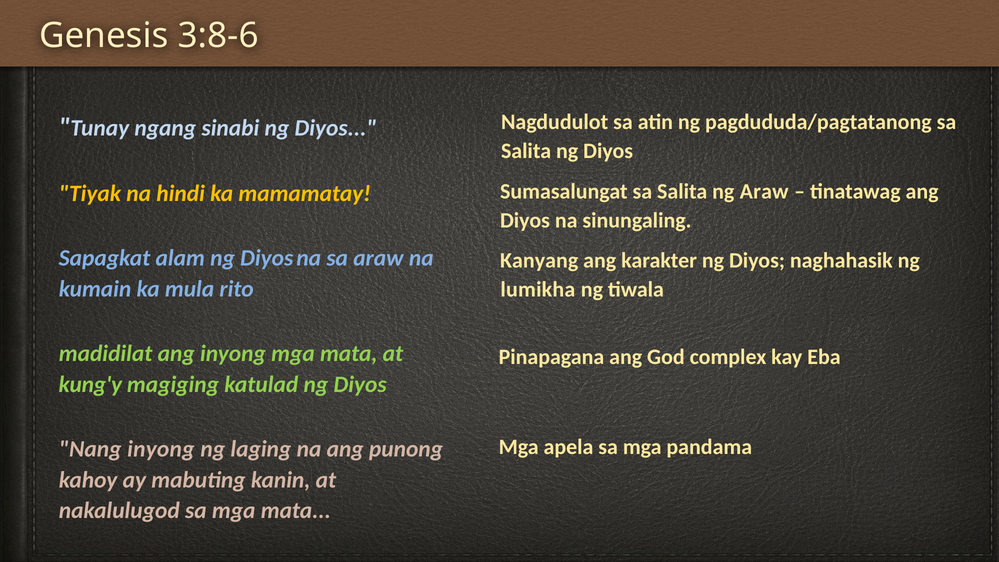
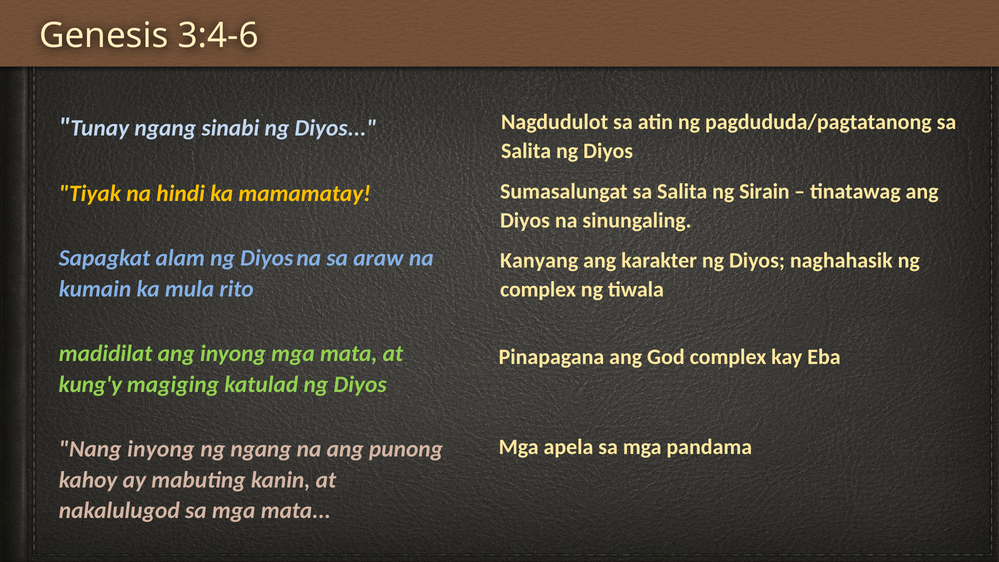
3:8-6: 3:8-6 -> 3:4-6 (218, 36)
ng Araw: Araw -> Sirain (764, 192)
lumikha: lumikha -> complex (538, 290)
ng laging: laging -> ngang (261, 449)
